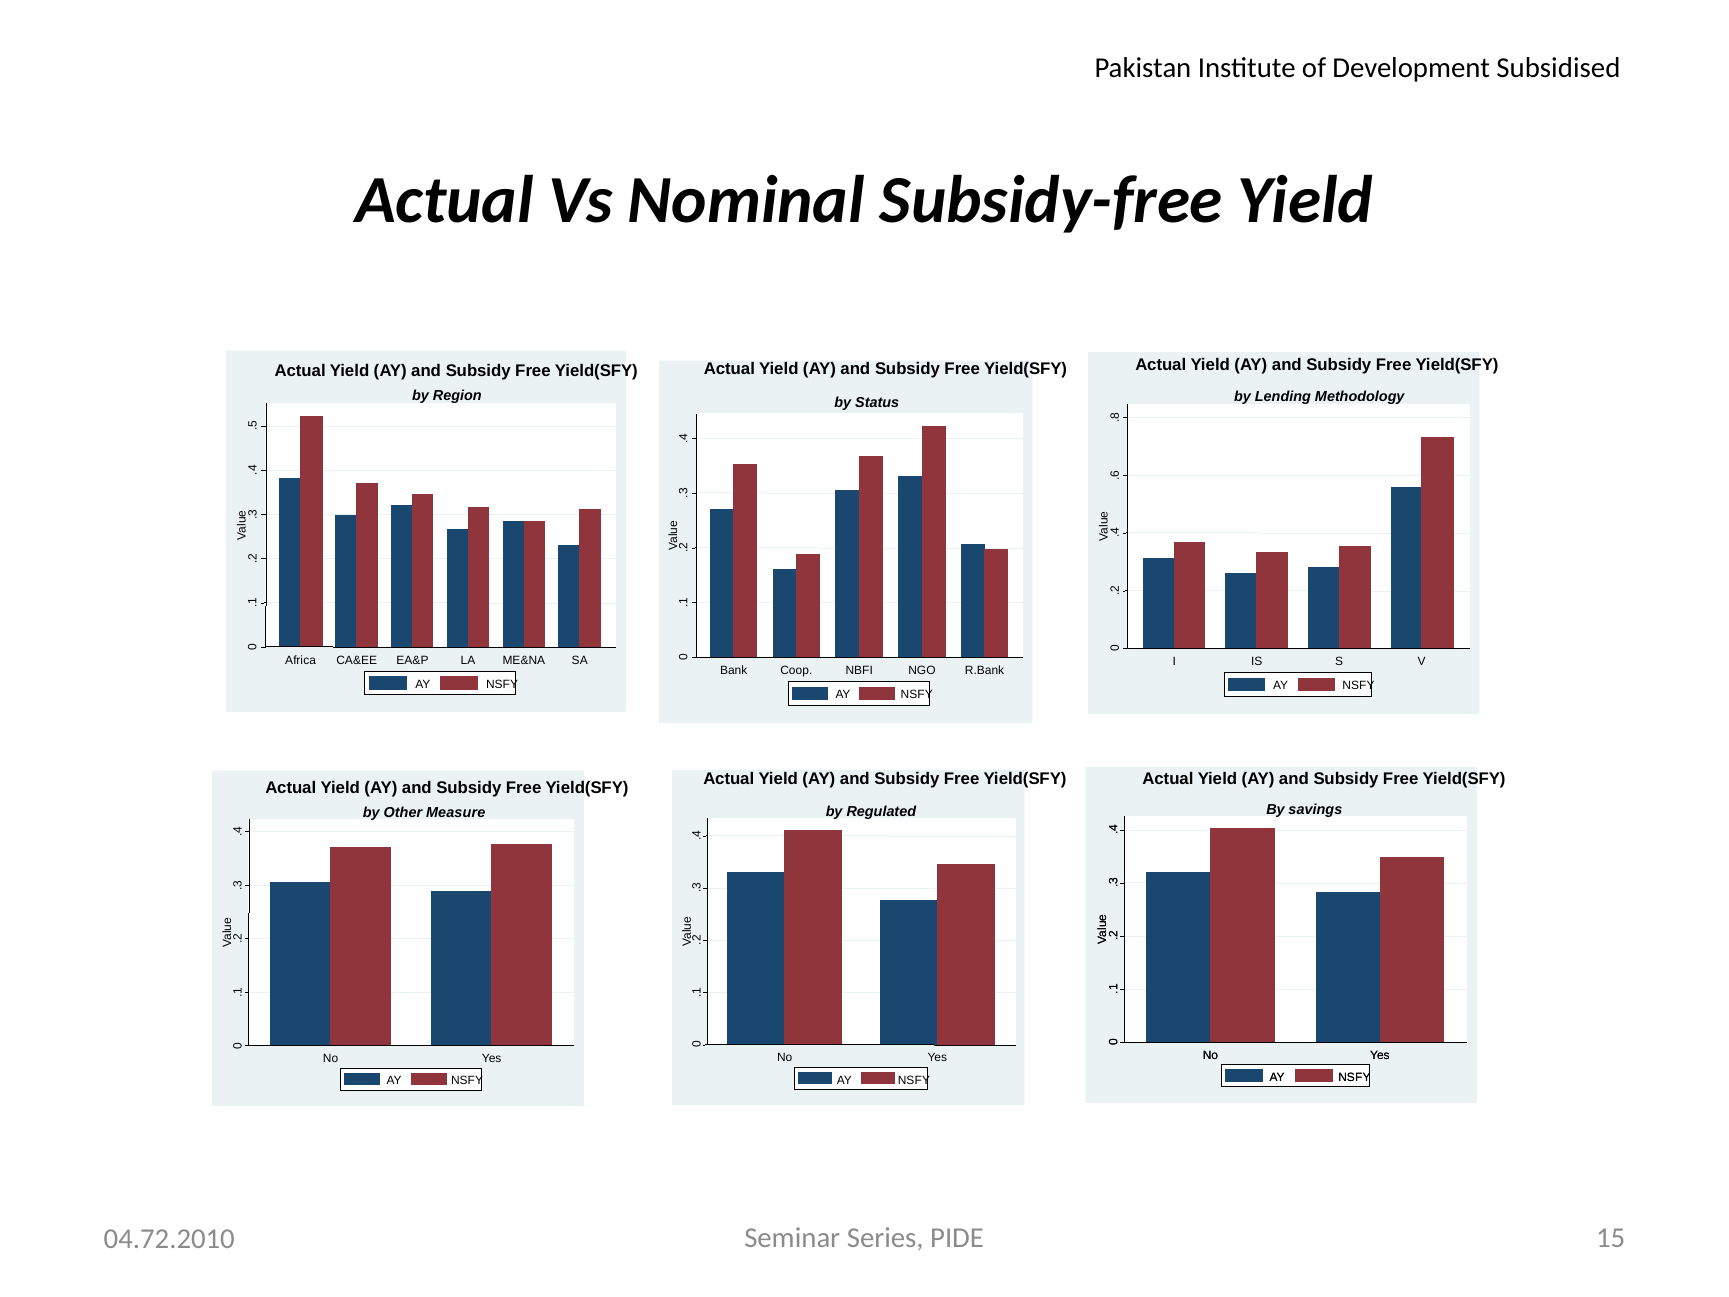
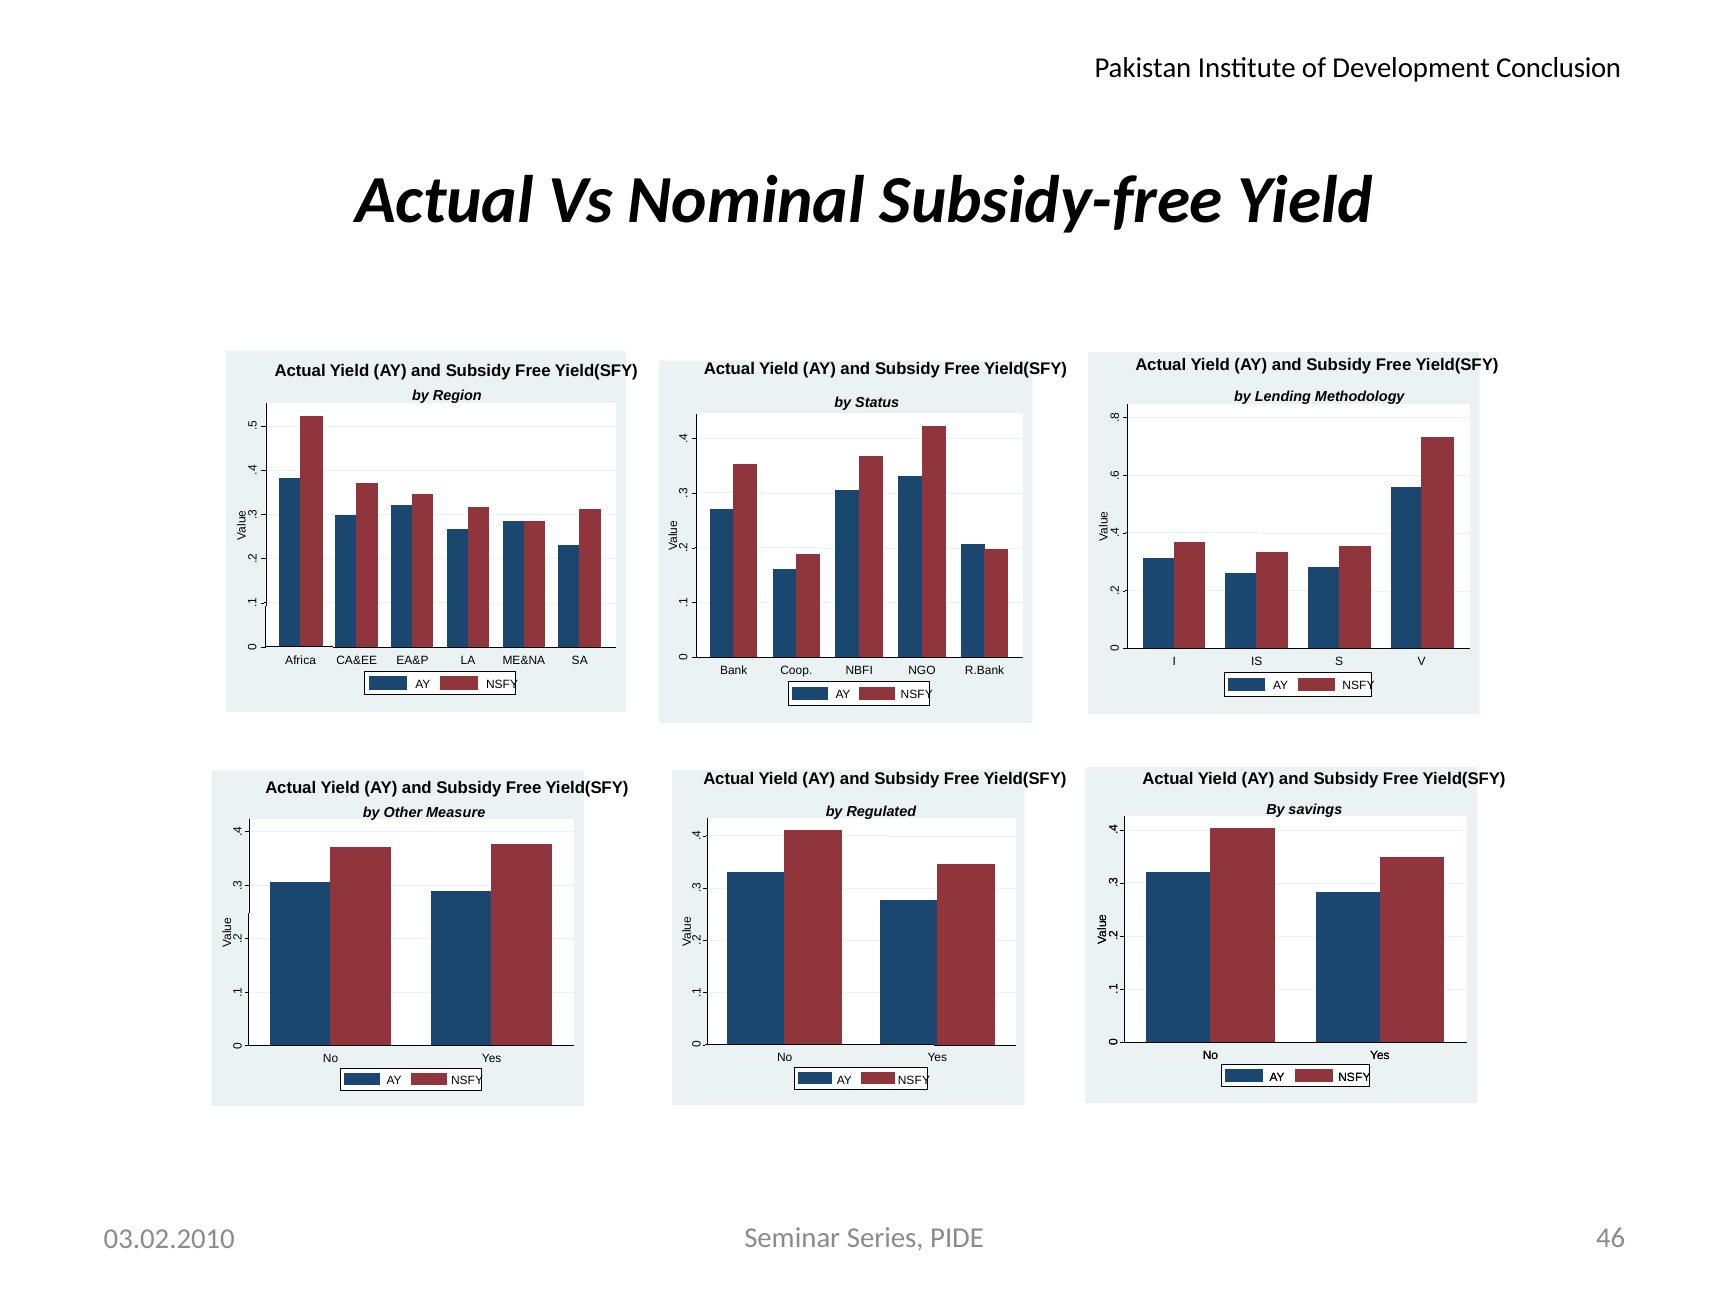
Subsidised: Subsidised -> Conclusion (1559, 68)
15: 15 -> 46 (1611, 1238)
04.72.2010: 04.72.2010 -> 03.02.2010 (169, 1238)
